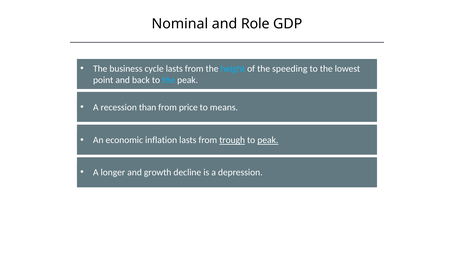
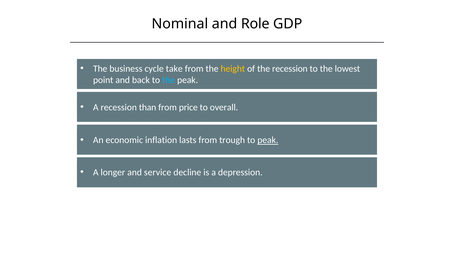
cycle lasts: lasts -> take (174, 69)
height colour: light blue -> yellow (233, 69)
the speeding: speeding -> recession (290, 69)
means: means -> overall (224, 107)
trough underline: present -> none (232, 140)
growth: growth -> service (158, 172)
